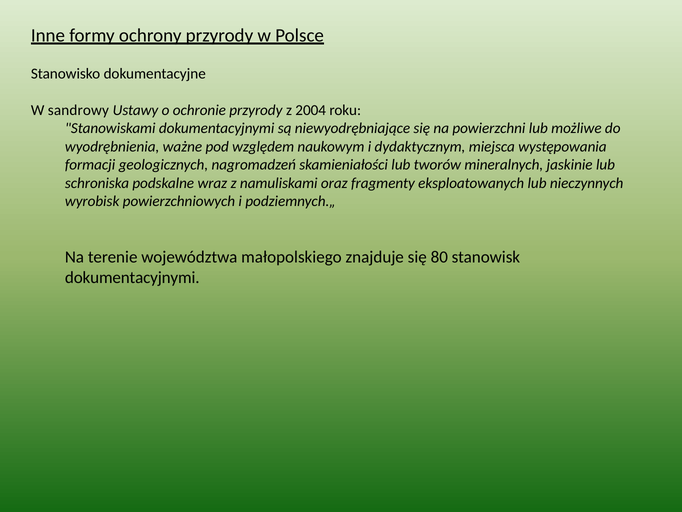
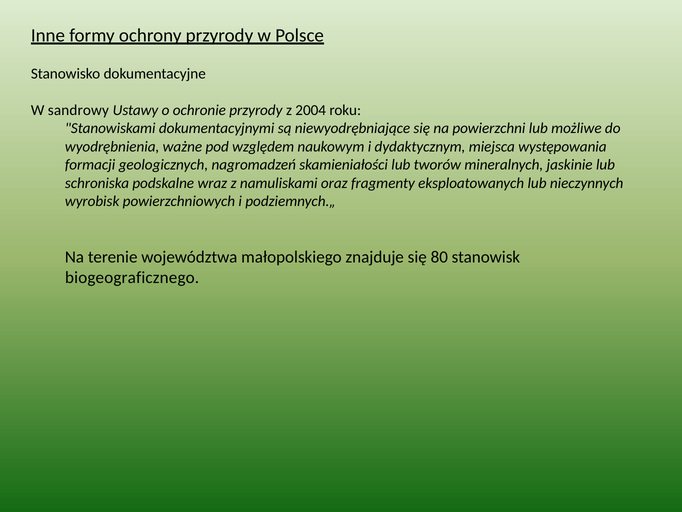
dokumentacyjnymi: dokumentacyjnymi -> biogeograficznego (132, 277)
